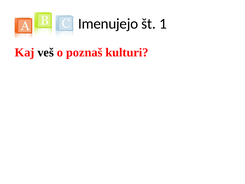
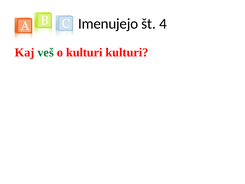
1: 1 -> 4 (163, 24)
veš colour: black -> green (46, 52)
o poznaš: poznaš -> kulturi (84, 52)
